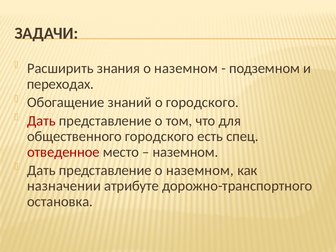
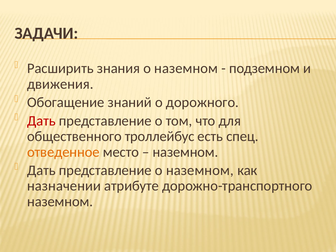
переходах: переходах -> движения (60, 84)
о городского: городского -> дорожного (202, 102)
общественного городского: городского -> троллейбус (160, 136)
отведенное colour: red -> orange (63, 152)
остановка: остановка -> наземном (60, 202)
